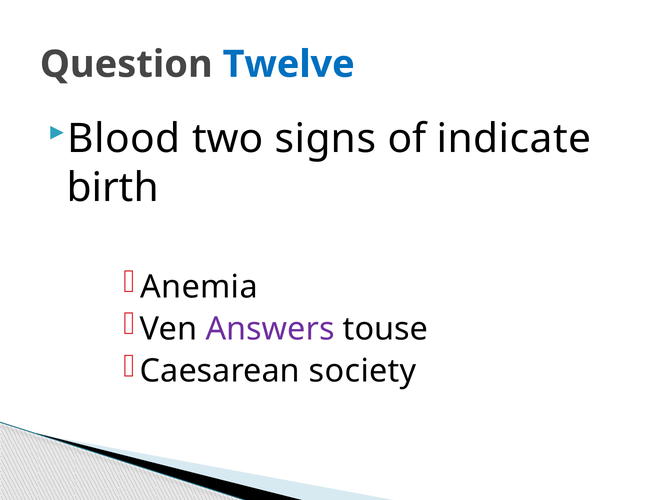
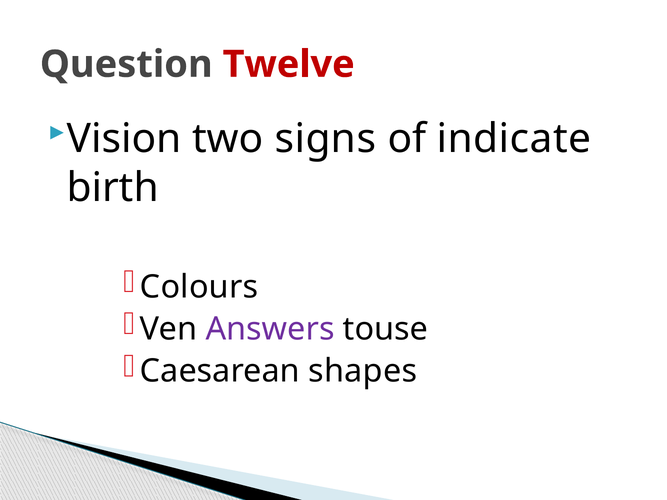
Twelve colour: blue -> red (289, 64)
Blood: Blood -> Vision (124, 139)
Anemia: Anemia -> Colours (199, 287)
society: society -> shapes (363, 371)
